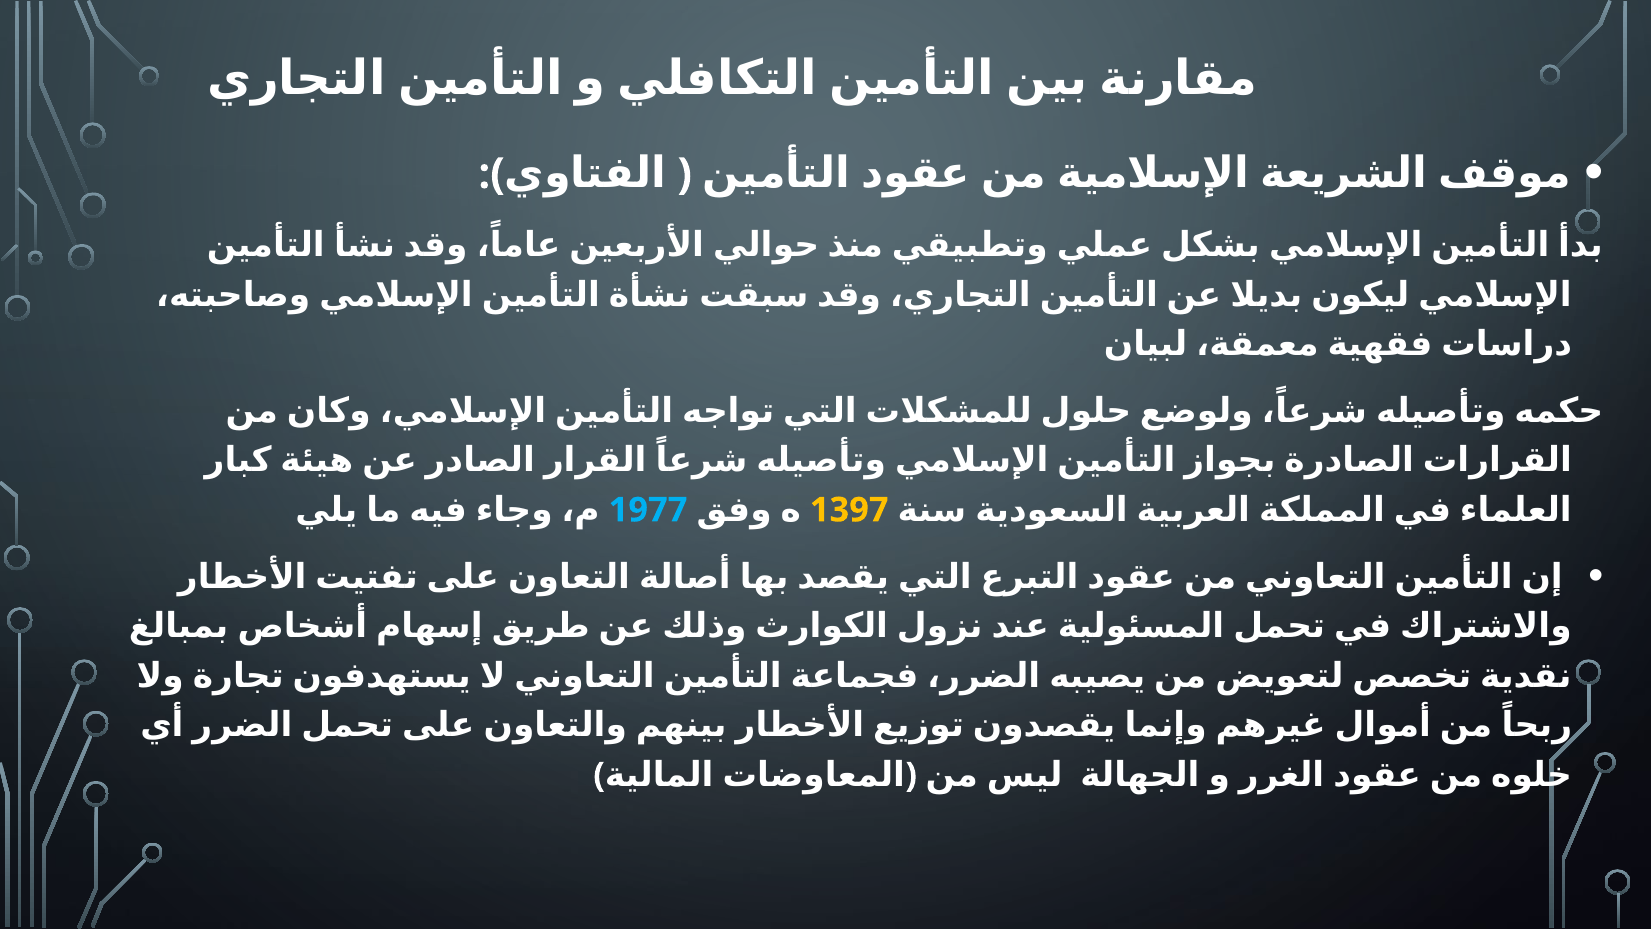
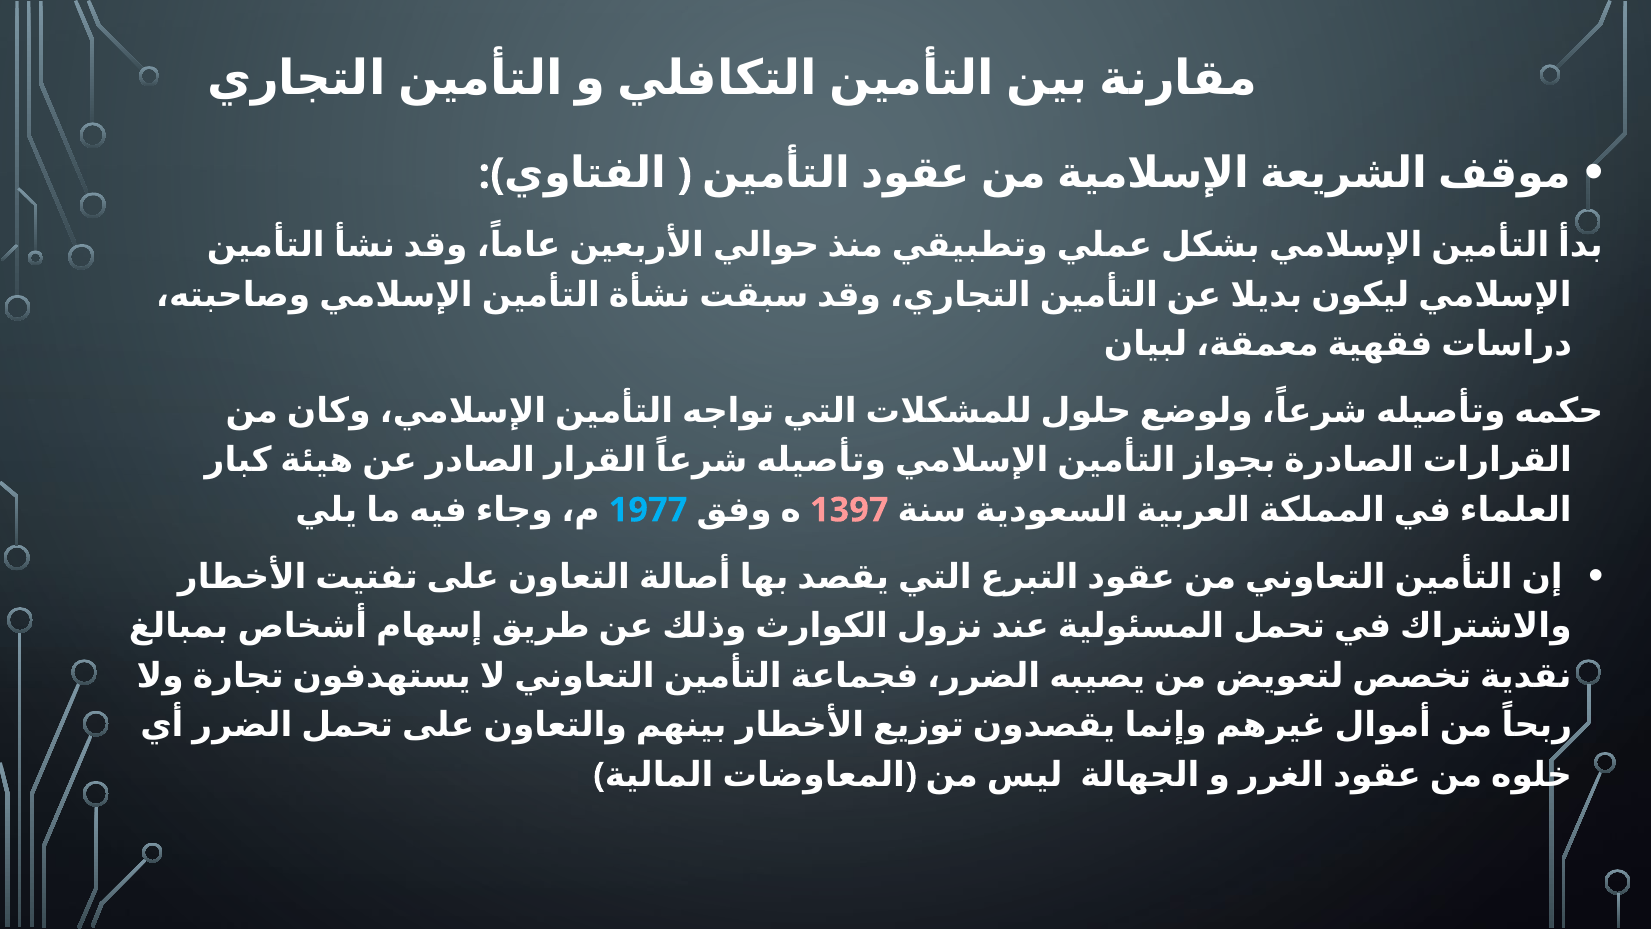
1397 colour: yellow -> pink (849, 510)
